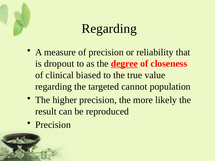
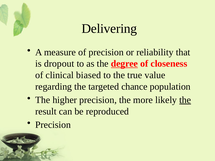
Regarding: Regarding -> Delivering (109, 29)
cannot: cannot -> chance (134, 87)
the underline: none -> present (185, 100)
